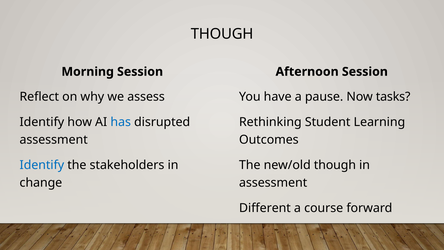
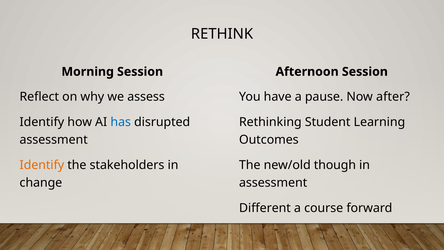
THOUGH: THOUGH -> RETHINK (222, 34)
tasks: tasks -> after (393, 97)
Identify colour: blue -> orange (42, 165)
